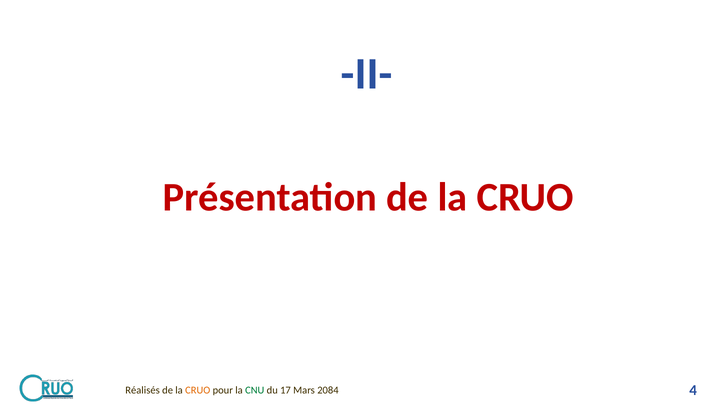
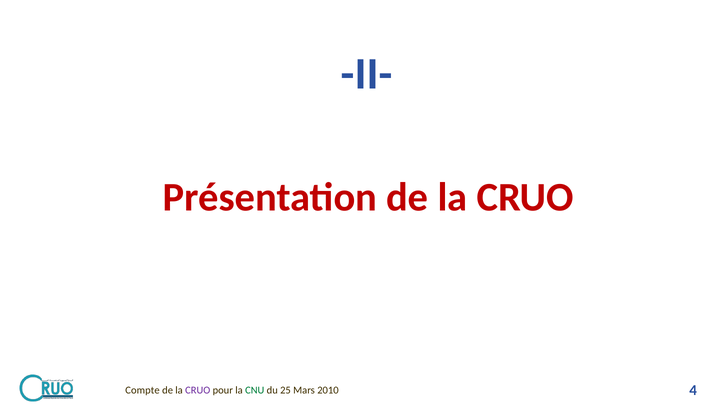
Réalisés: Réalisés -> Compte (143, 390)
CRUO colour: orange -> purple (198, 390)
17: 17 -> 25 (286, 390)
2084: 2084 -> 2010 (328, 390)
